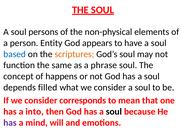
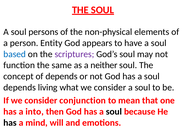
scriptures colour: orange -> purple (74, 54)
phrase: phrase -> neither (104, 65)
of happens: happens -> depends (61, 77)
filled: filled -> living (48, 88)
corresponds: corresponds -> conjunction (83, 101)
has colour: purple -> black (10, 123)
